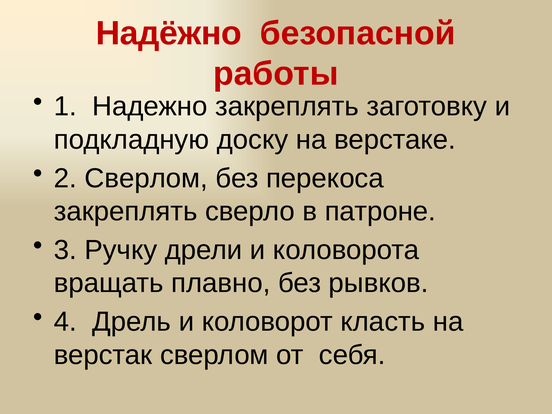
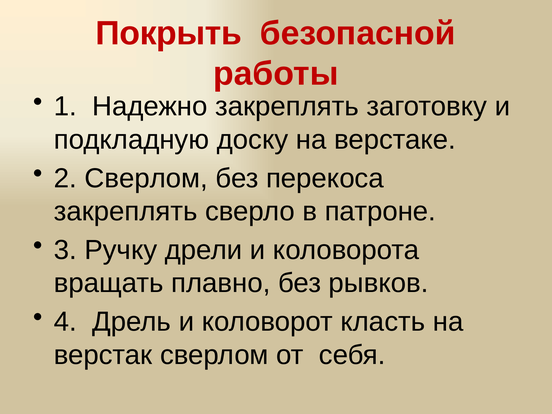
Надёжно: Надёжно -> Покрыть (169, 33)
